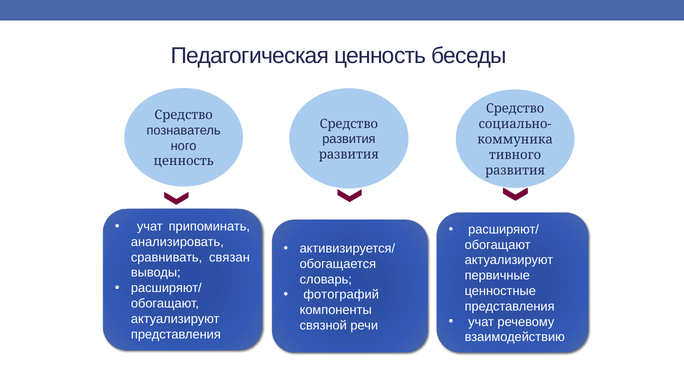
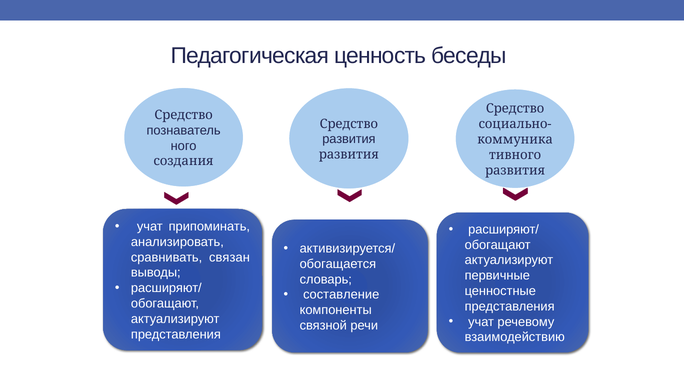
ценность: ценность -> создания (184, 161)
фотографий: фотографий -> составление (341, 294)
